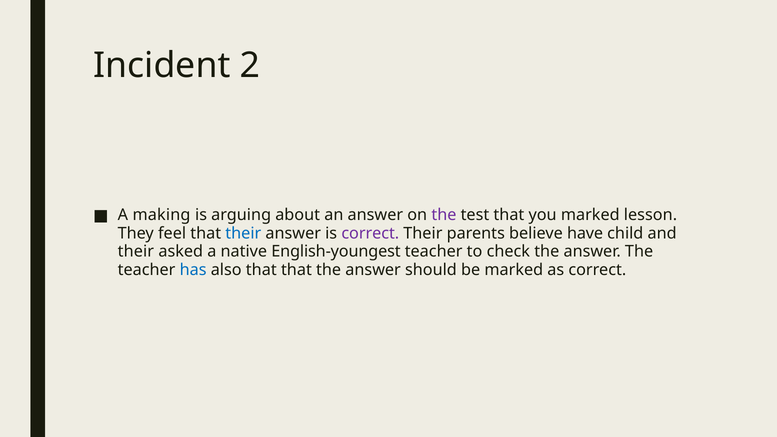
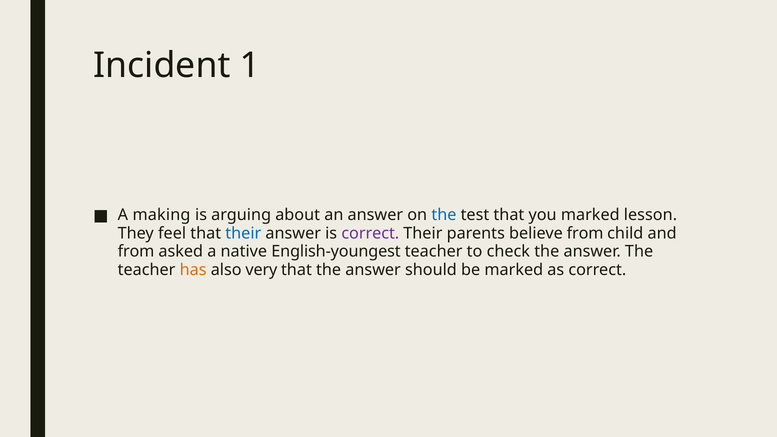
2: 2 -> 1 (250, 65)
the colour: purple -> blue (444, 215)
believe have: have -> from (585, 233)
their: their -> from (136, 252)
has colour: blue -> orange (193, 270)
also that: that -> very (261, 270)
